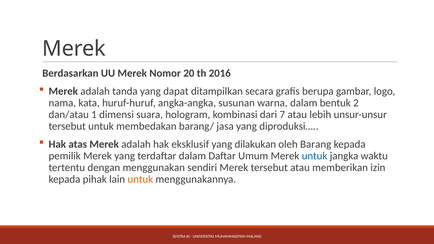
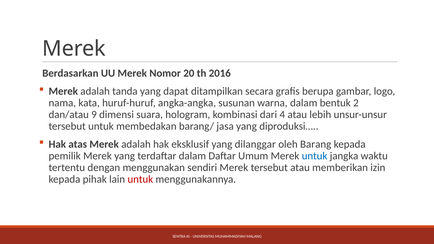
1: 1 -> 9 (94, 115)
7: 7 -> 4 (282, 115)
dilakukan: dilakukan -> dilanggar (255, 144)
untuk colour: orange -> red (140, 179)
